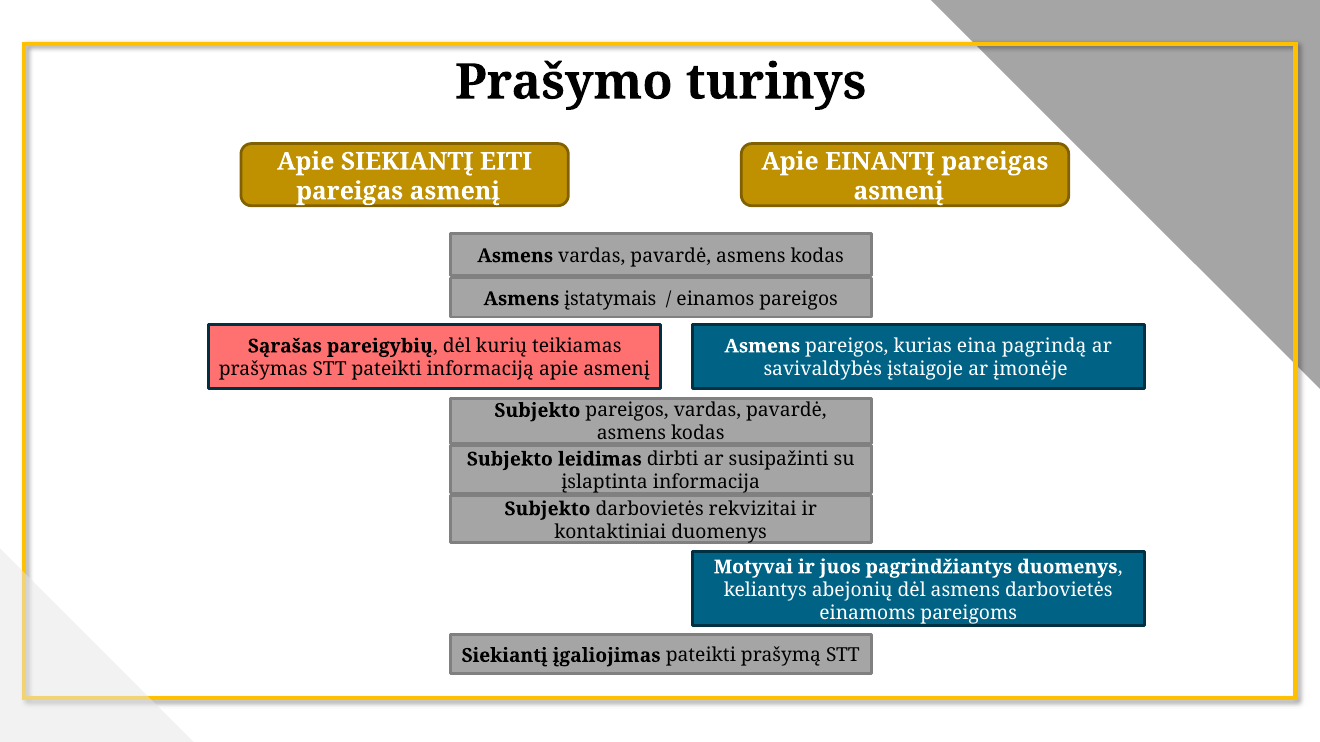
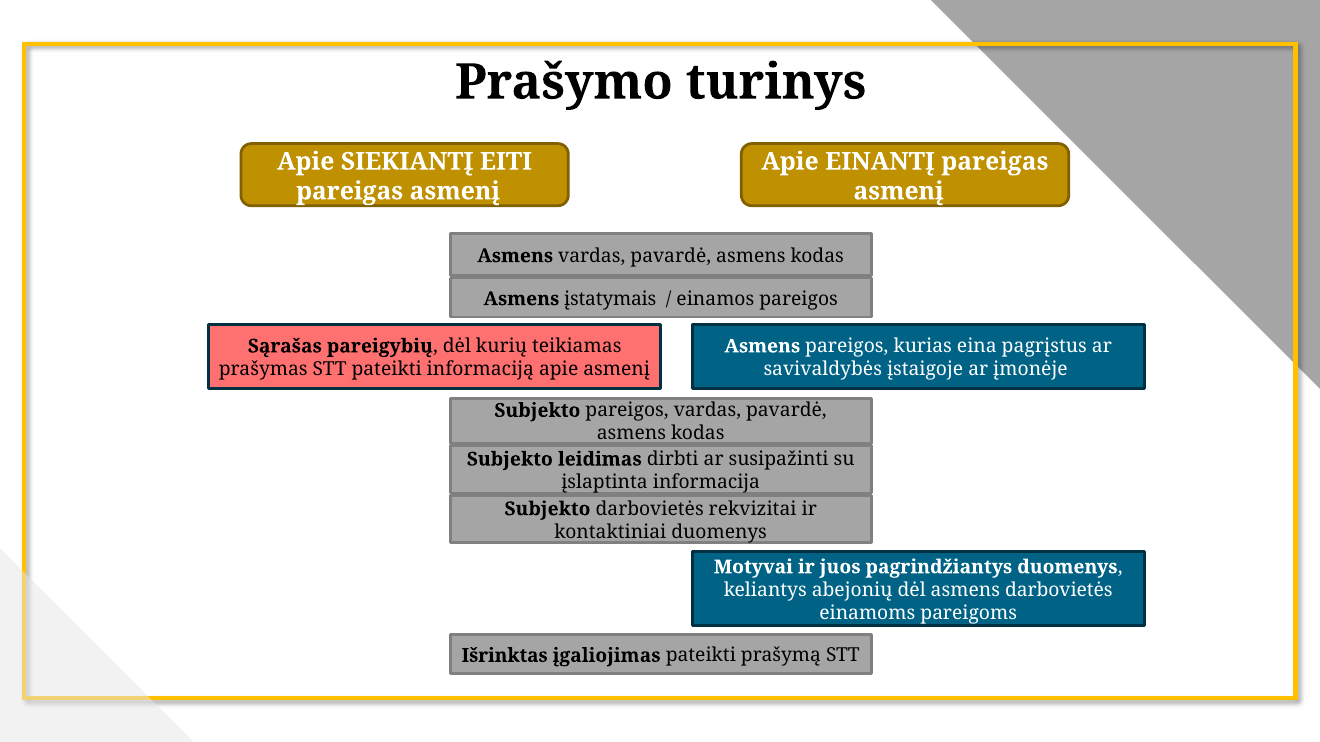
pagrindą: pagrindą -> pagrįstus (1044, 346)
Siekiantį: Siekiantį -> Išrinktas (505, 656)
